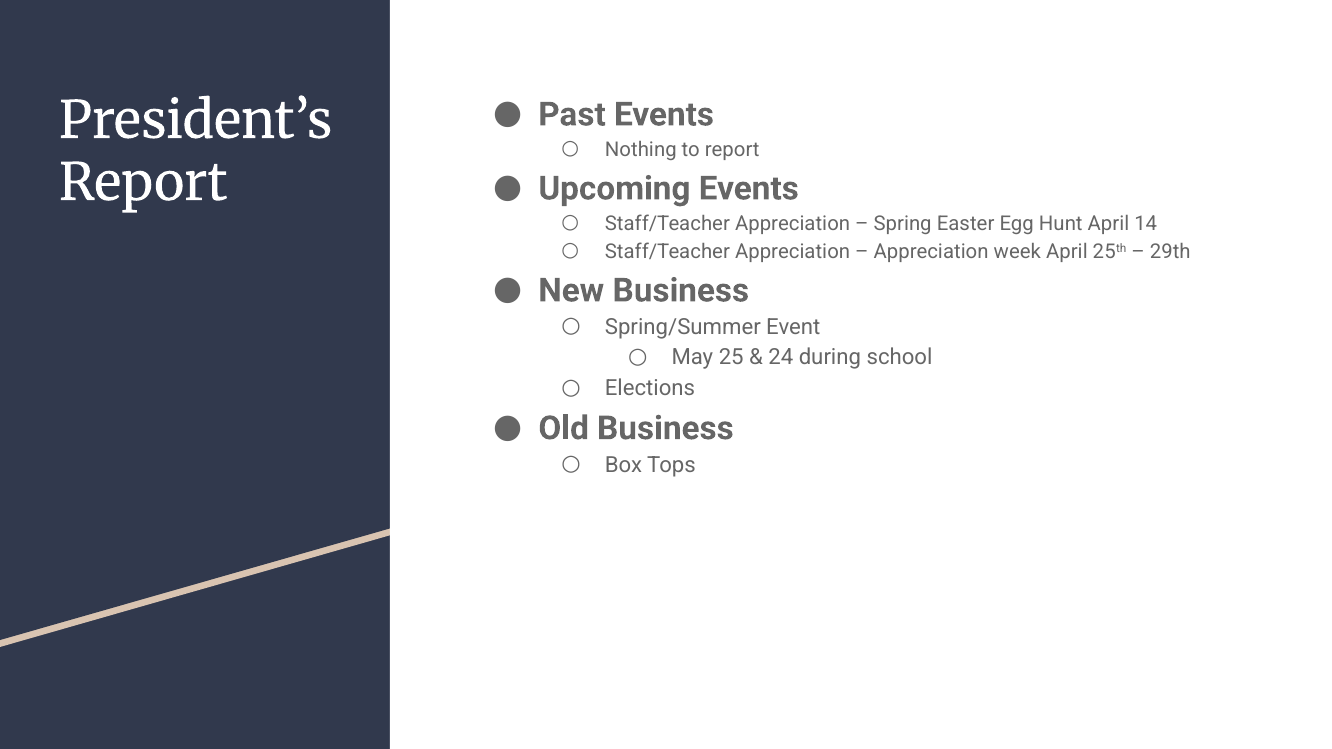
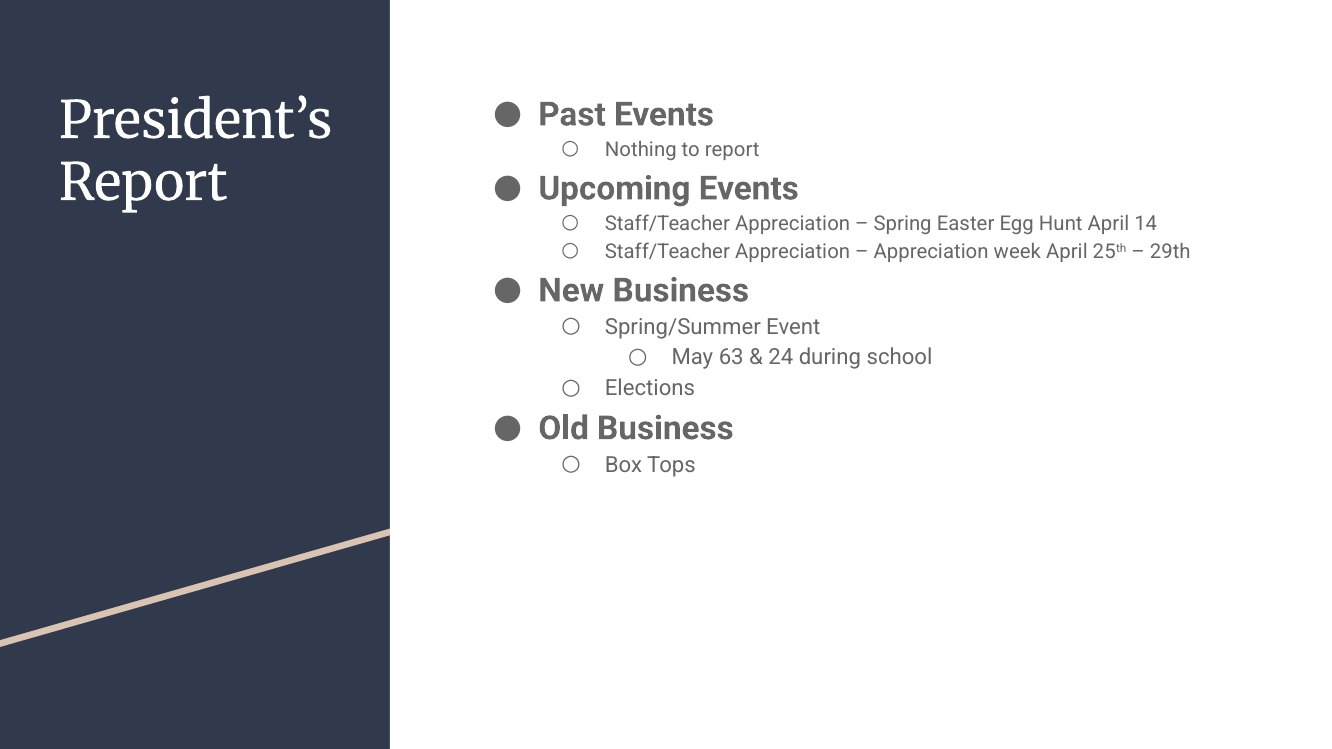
25: 25 -> 63 (731, 358)
